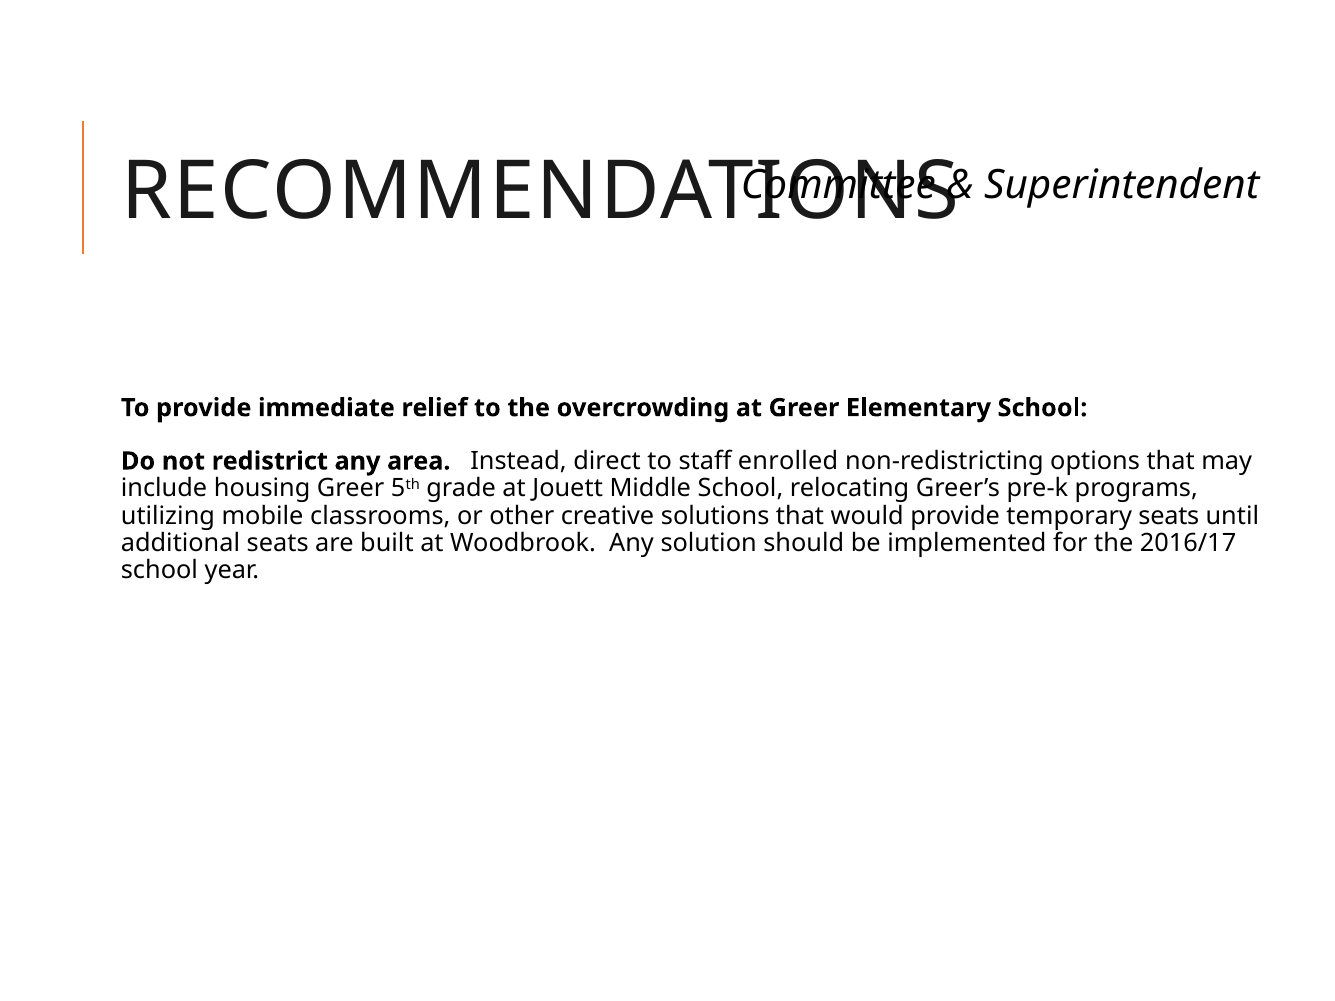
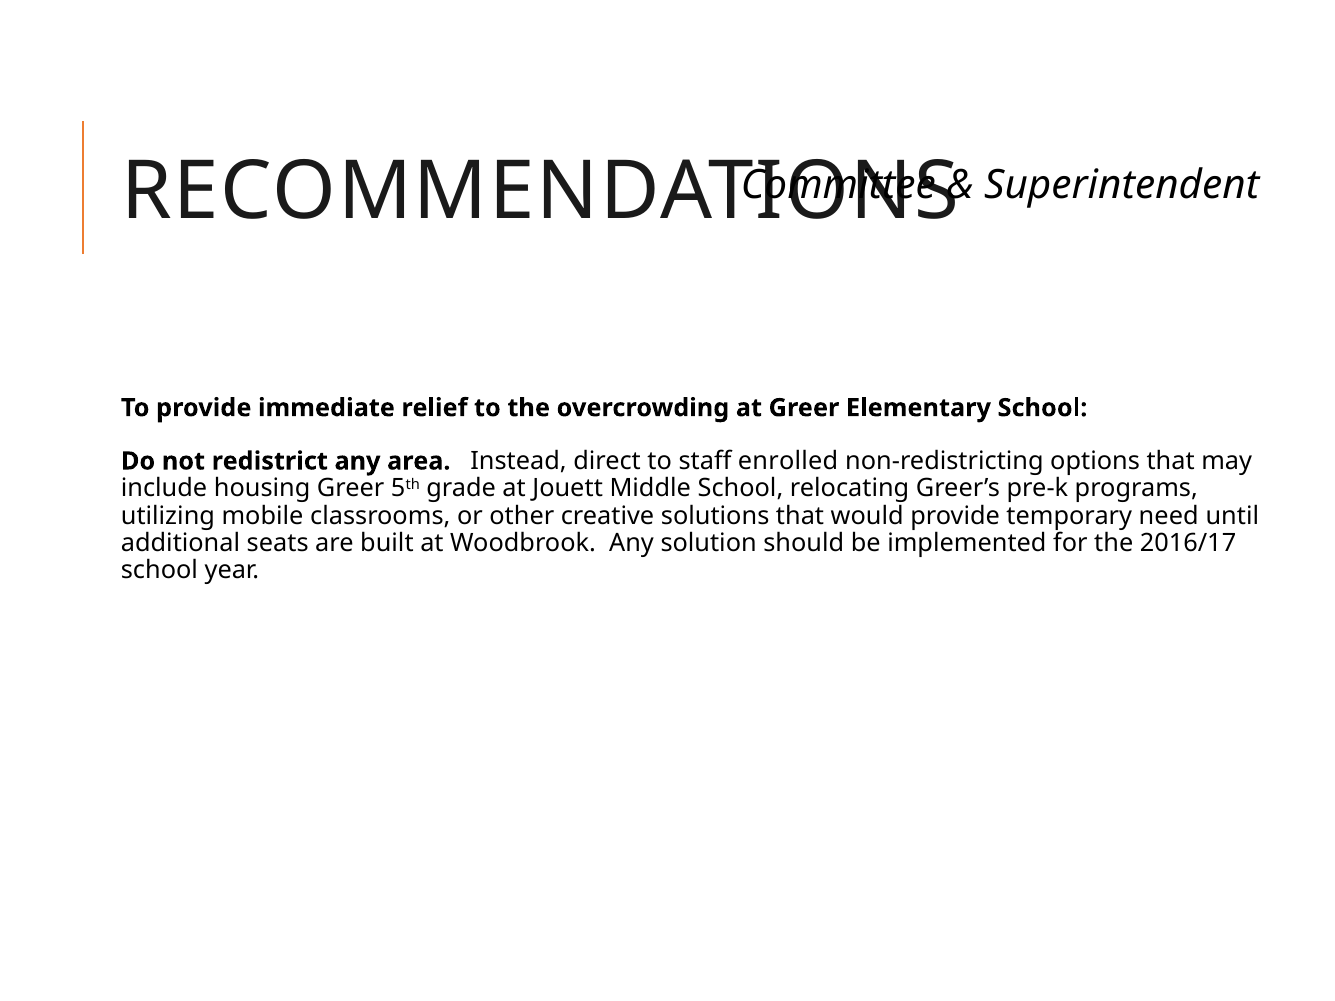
temporary seats: seats -> need (1169, 516)
